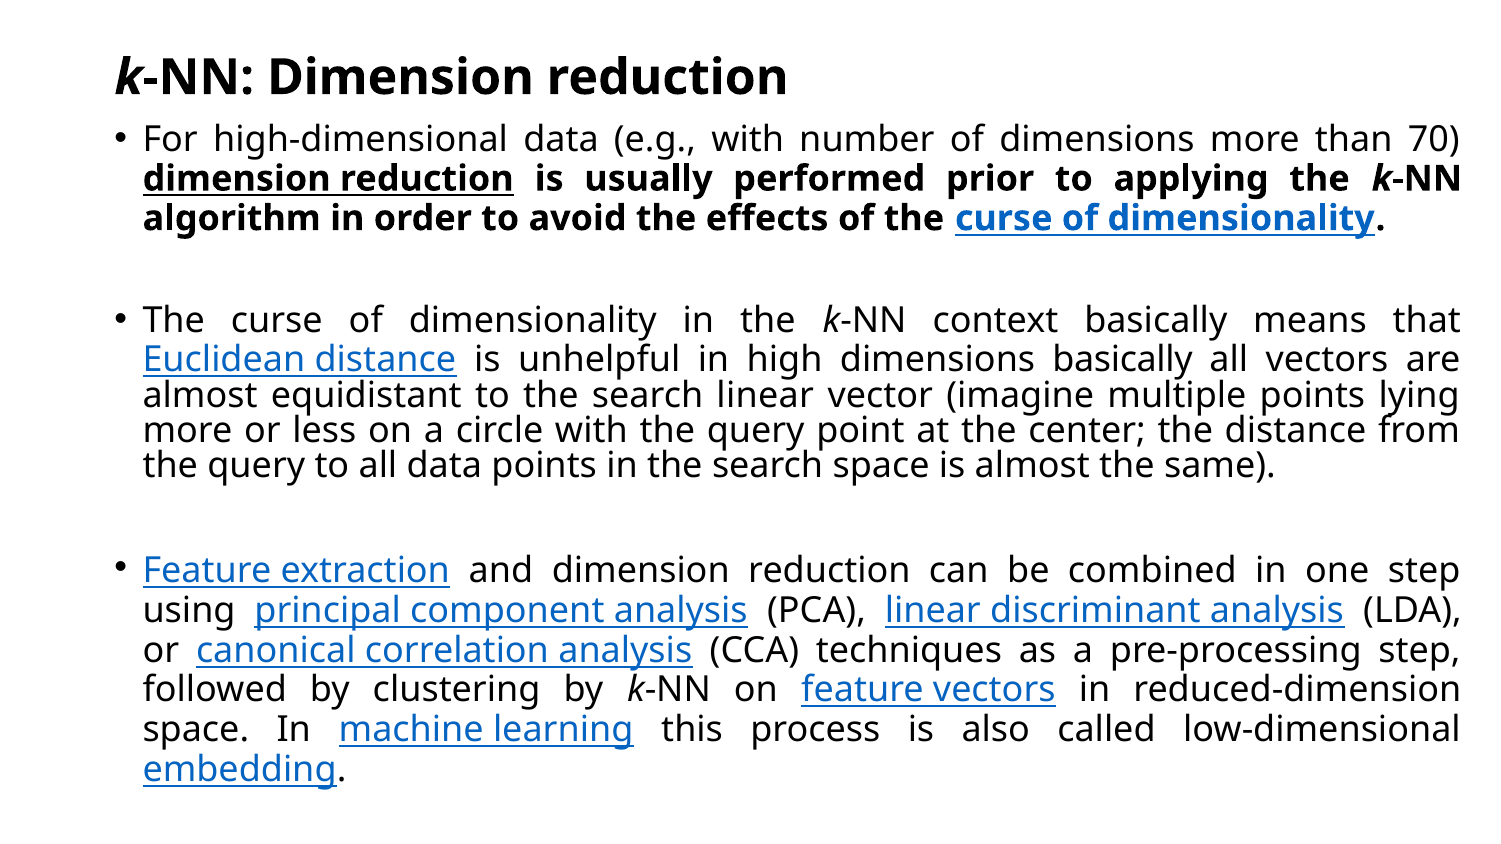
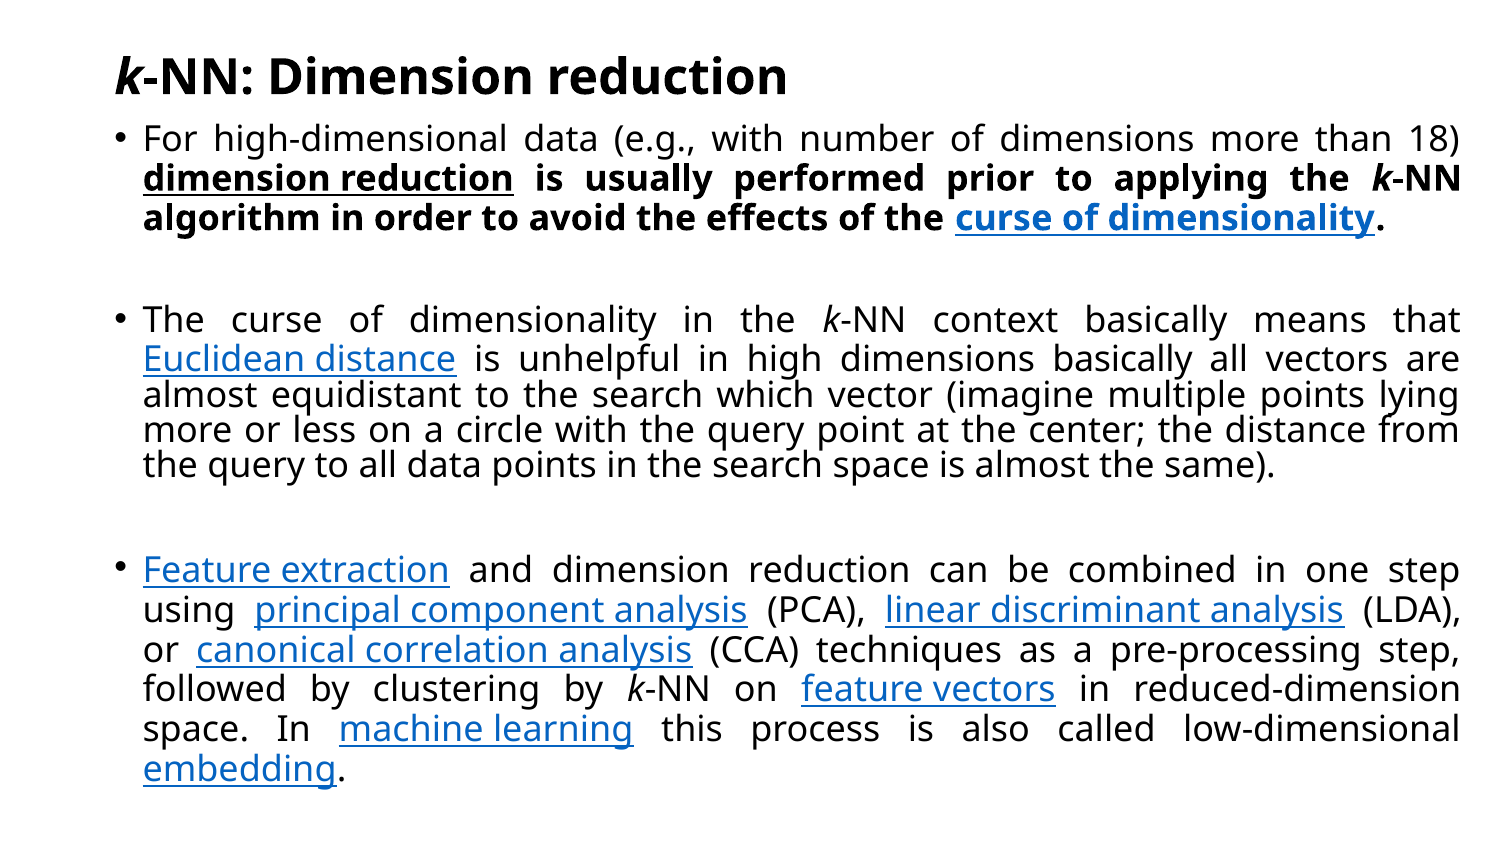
70: 70 -> 18 (1434, 140)
search linear: linear -> which (766, 396)
